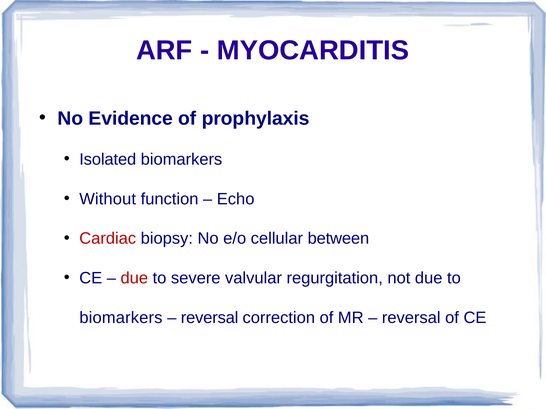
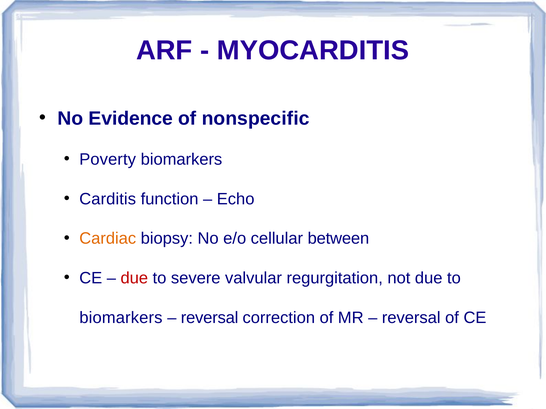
prophylaxis: prophylaxis -> nonspecific (256, 118)
Isolated: Isolated -> Poverty (108, 160)
Without: Without -> Carditis (108, 199)
Cardiac colour: red -> orange (108, 239)
